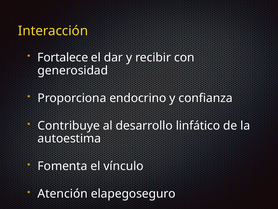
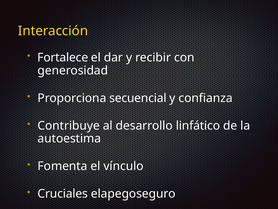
endocrino: endocrino -> secuencial (138, 98)
Atención: Atención -> Cruciales (63, 193)
